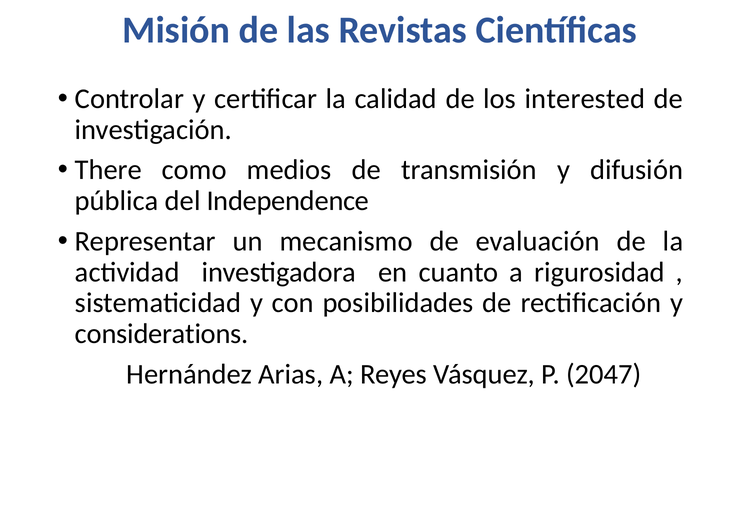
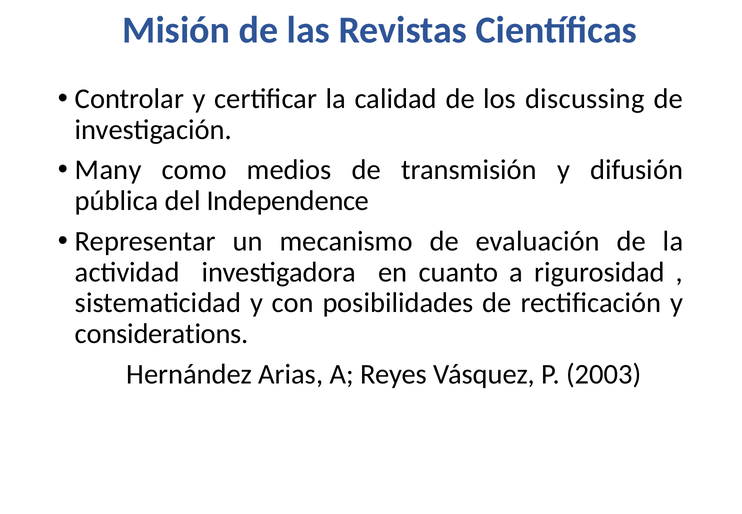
interested: interested -> discussing (585, 99)
There: There -> Many (108, 170)
2047: 2047 -> 2003 (604, 374)
